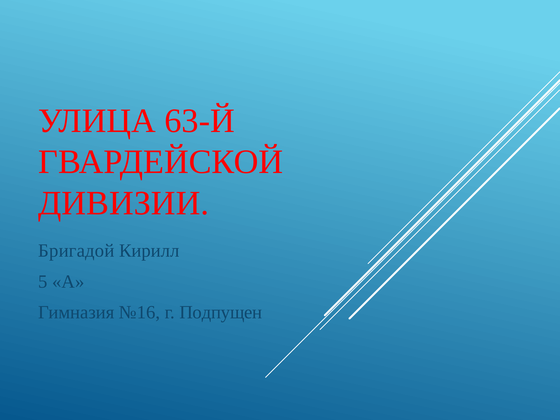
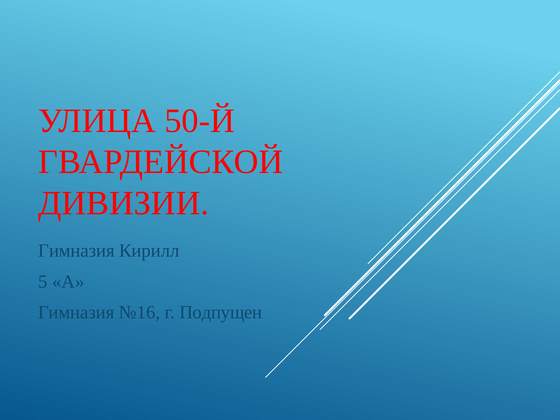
63-Й: 63-Й -> 50-Й (200, 121)
Бригадой: Бригадой -> Гимназия (76, 251)
